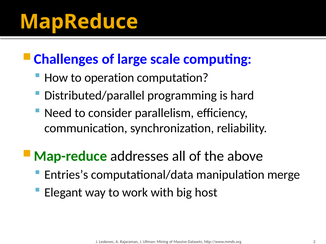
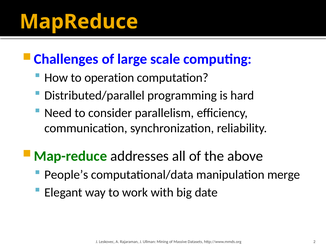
Entries’s: Entries’s -> People’s (66, 175)
host: host -> date (206, 193)
